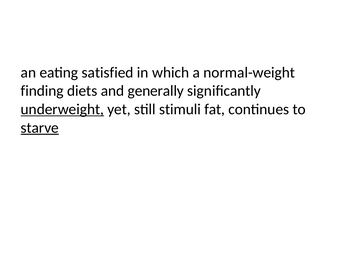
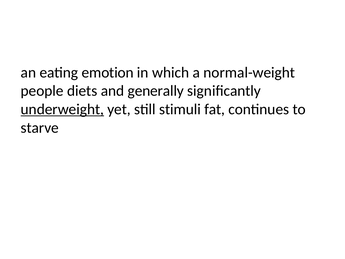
satisfied: satisfied -> emotion (108, 72)
finding: finding -> people (42, 91)
starve underline: present -> none (40, 128)
